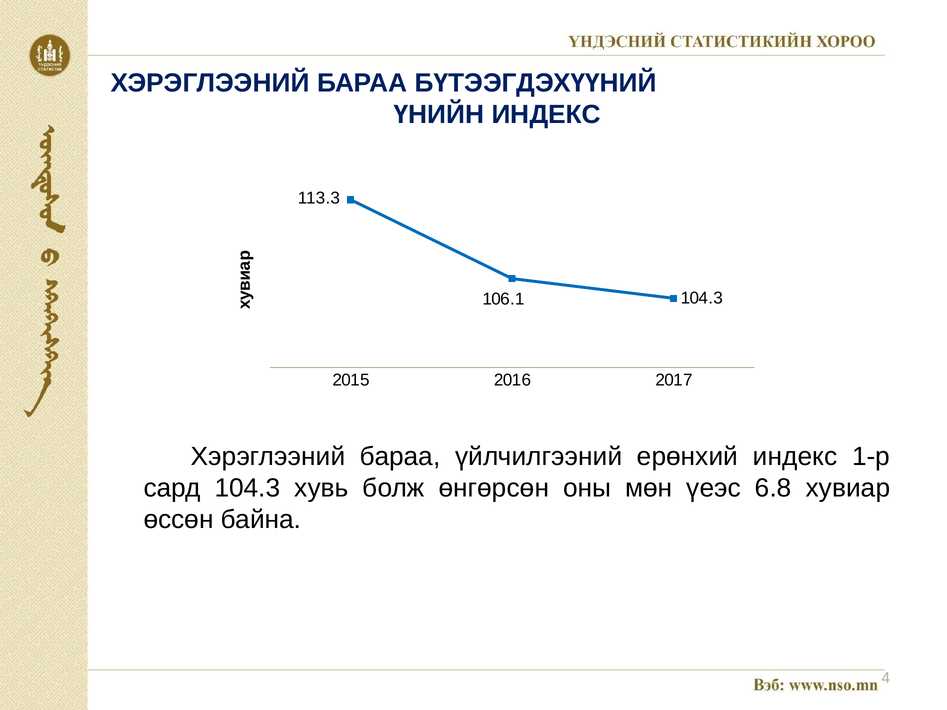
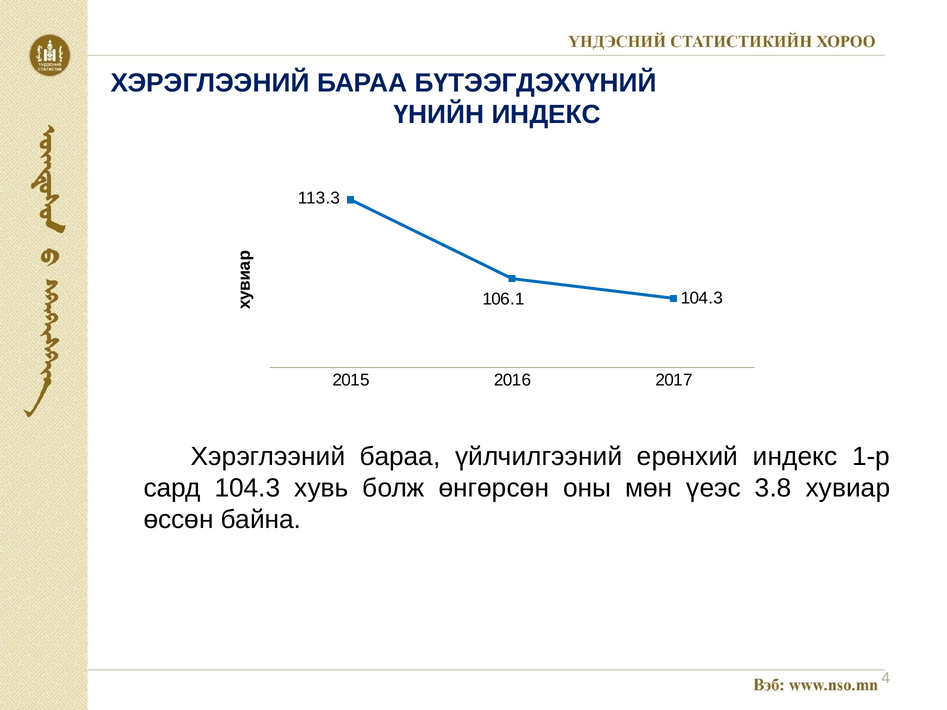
6.8: 6.8 -> 3.8 (773, 488)
